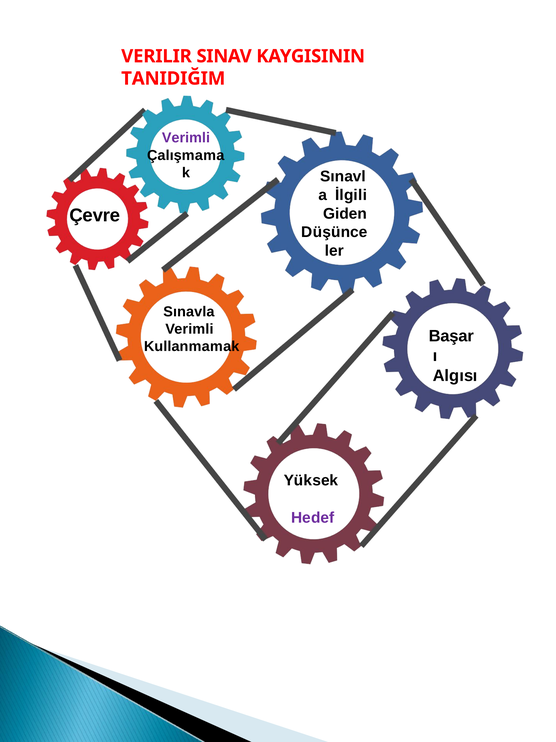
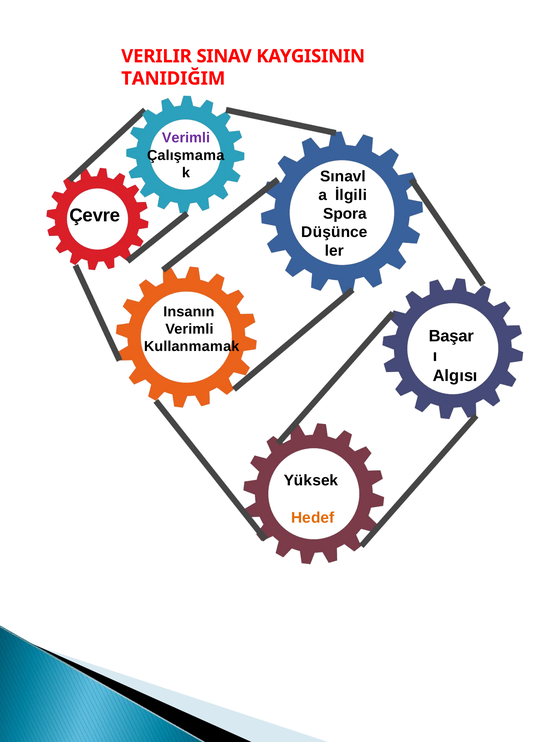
Giden: Giden -> Spora (345, 213)
Sınavla: Sınavla -> Insanın (189, 312)
Hedef colour: purple -> orange (313, 517)
